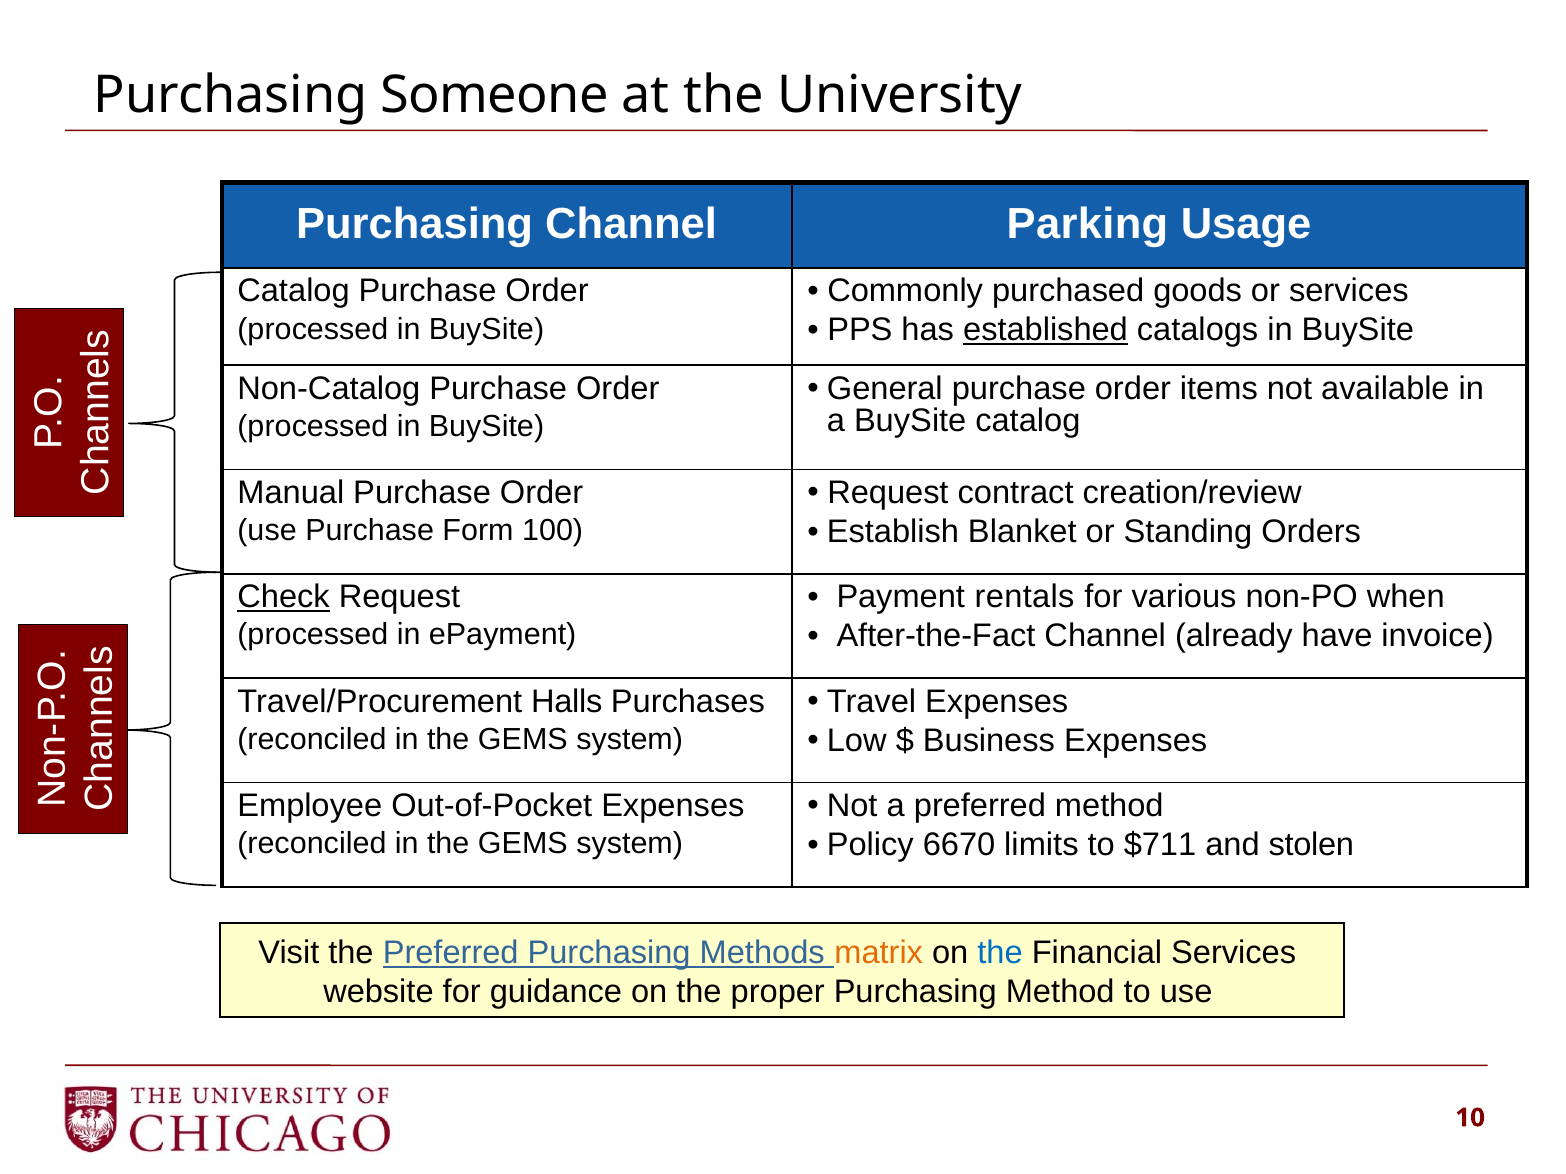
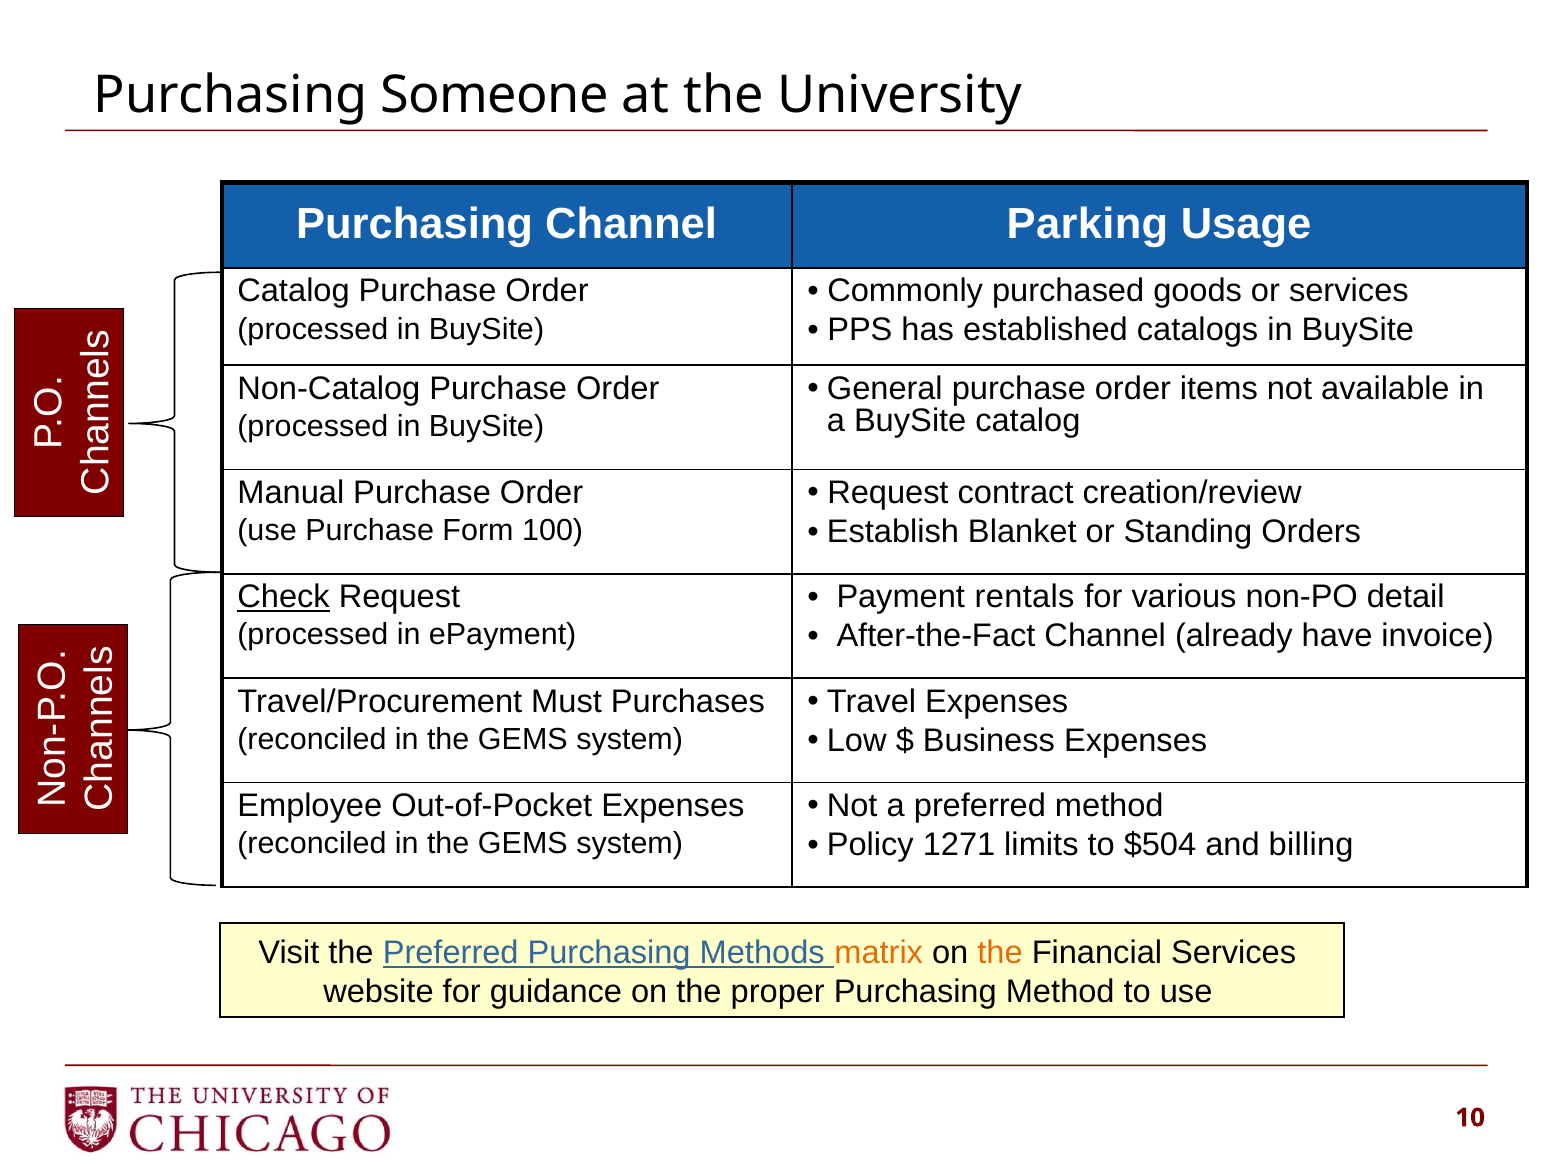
established underline: present -> none (1046, 330)
when: when -> detail (1406, 597)
Halls: Halls -> Must (567, 702)
6670: 6670 -> 1271 (959, 845)
$711: $711 -> $504 (1160, 845)
stolen: stolen -> billing (1311, 845)
the colour: blue -> orange (1000, 953)
